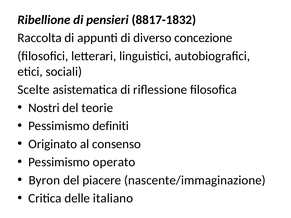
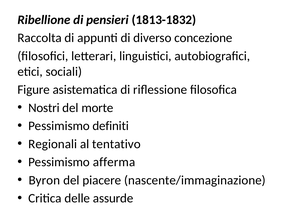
8817-1832: 8817-1832 -> 1813-1832 (164, 20)
Scelte: Scelte -> Figure (34, 90)
teorie: teorie -> morte (97, 108)
Originato: Originato -> Regionali (53, 144)
consenso: consenso -> tentativo (116, 144)
operato: operato -> afferma (114, 162)
italiano: italiano -> assurde (113, 198)
